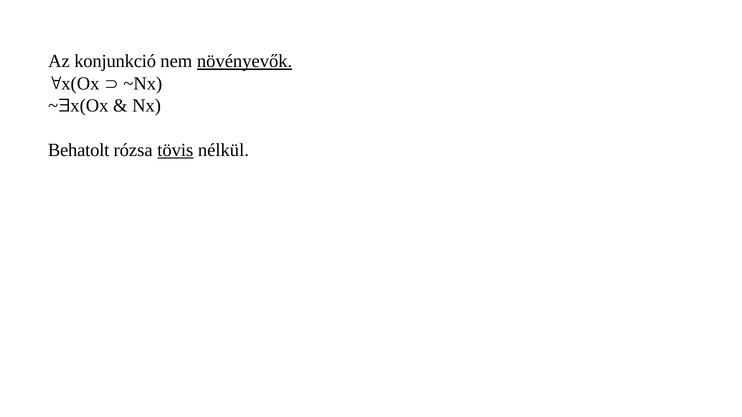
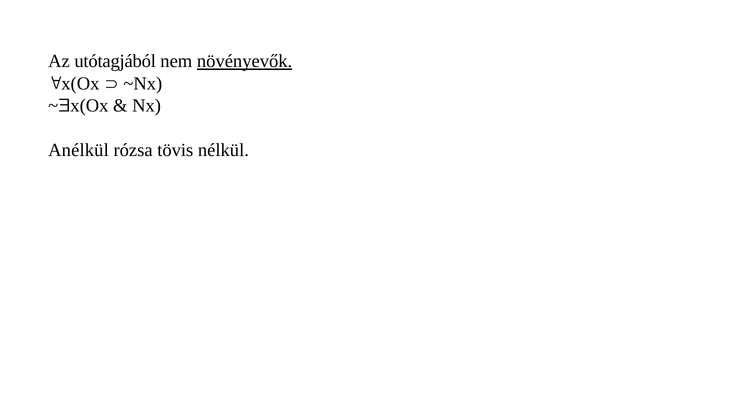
konjunkció: konjunkció -> utótagjából (115, 61)
Behatolt: Behatolt -> Anélkül (78, 150)
tövis underline: present -> none (175, 150)
